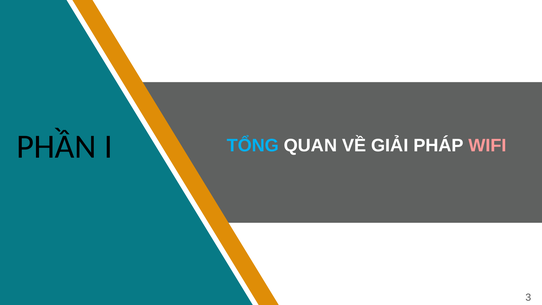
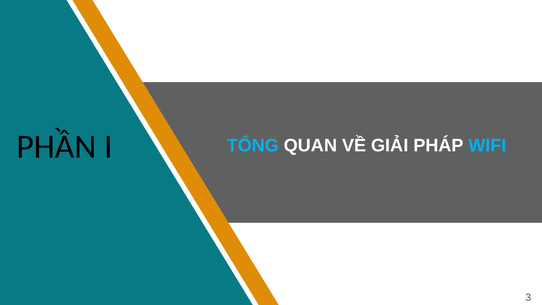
WIFI colour: pink -> light blue (487, 146)
